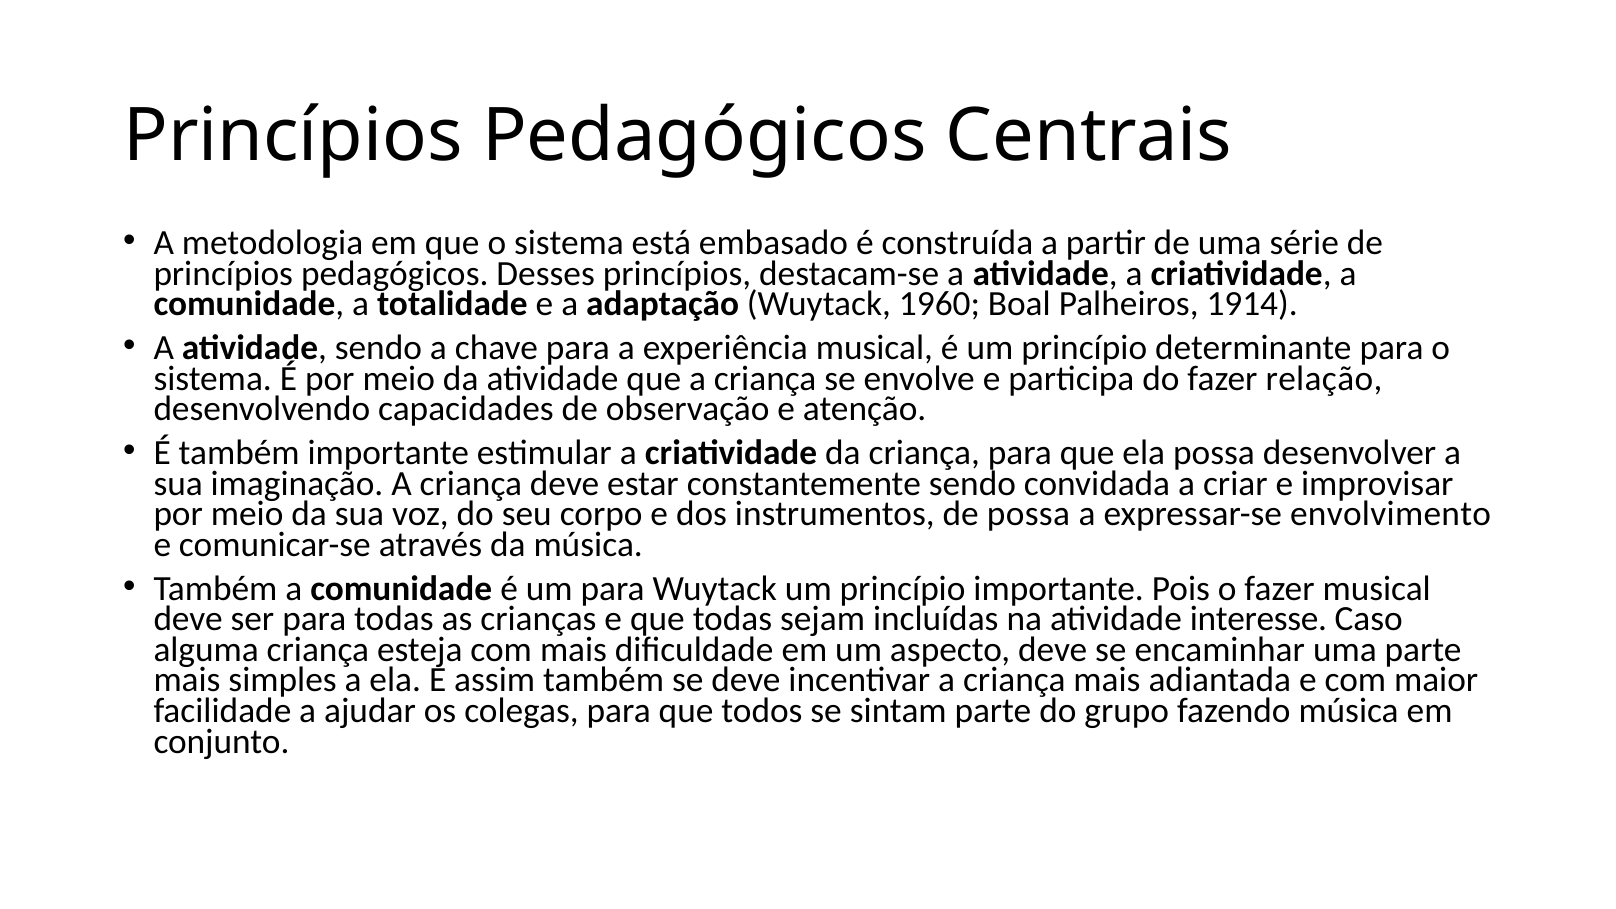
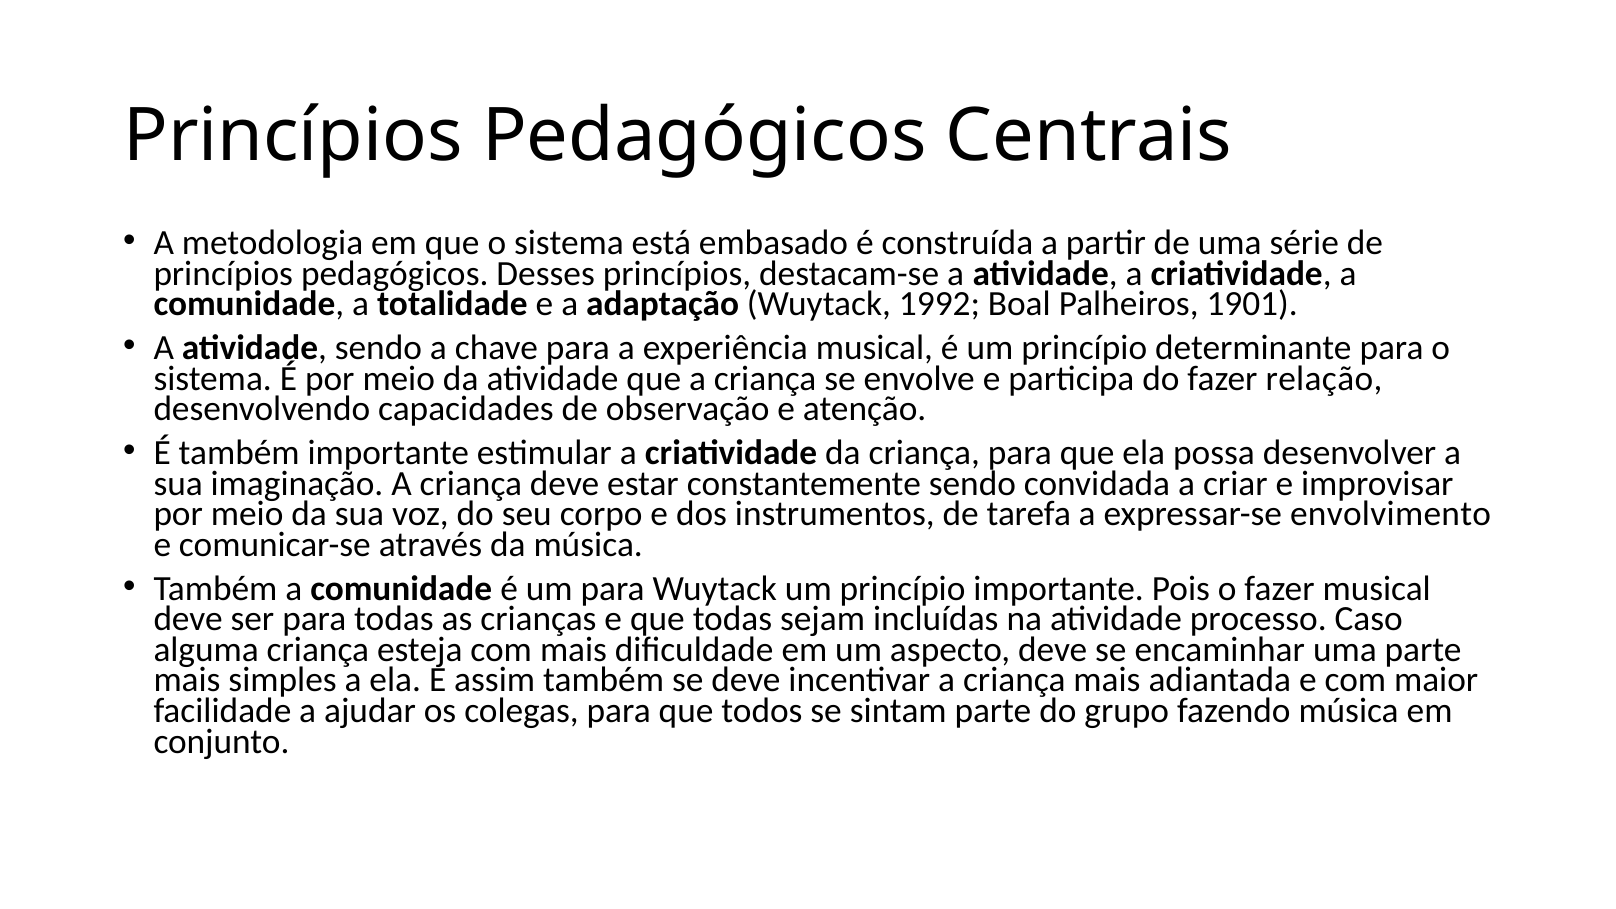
1960: 1960 -> 1992 (939, 304)
1914: 1914 -> 1901 (1252, 304)
de possa: possa -> tarefa (1029, 514)
interesse: interesse -> processo (1258, 619)
